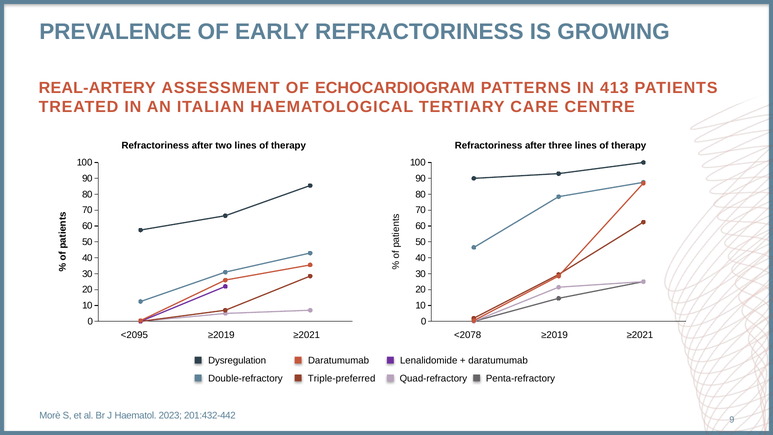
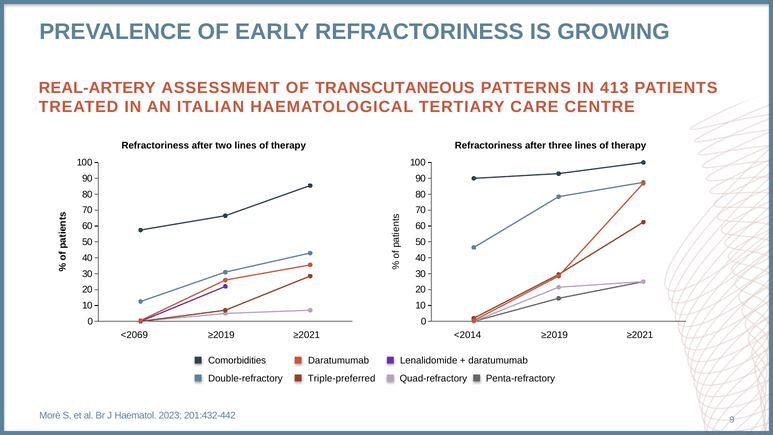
ECHOCARDIOGRAM: ECHOCARDIOGRAM -> TRANSCUTANEOUS (395, 88)
<2095: <2095 -> <2069 (134, 335)
<2078: <2078 -> <2014 (468, 335)
Dysregulation: Dysregulation -> Comorbidities (237, 361)
